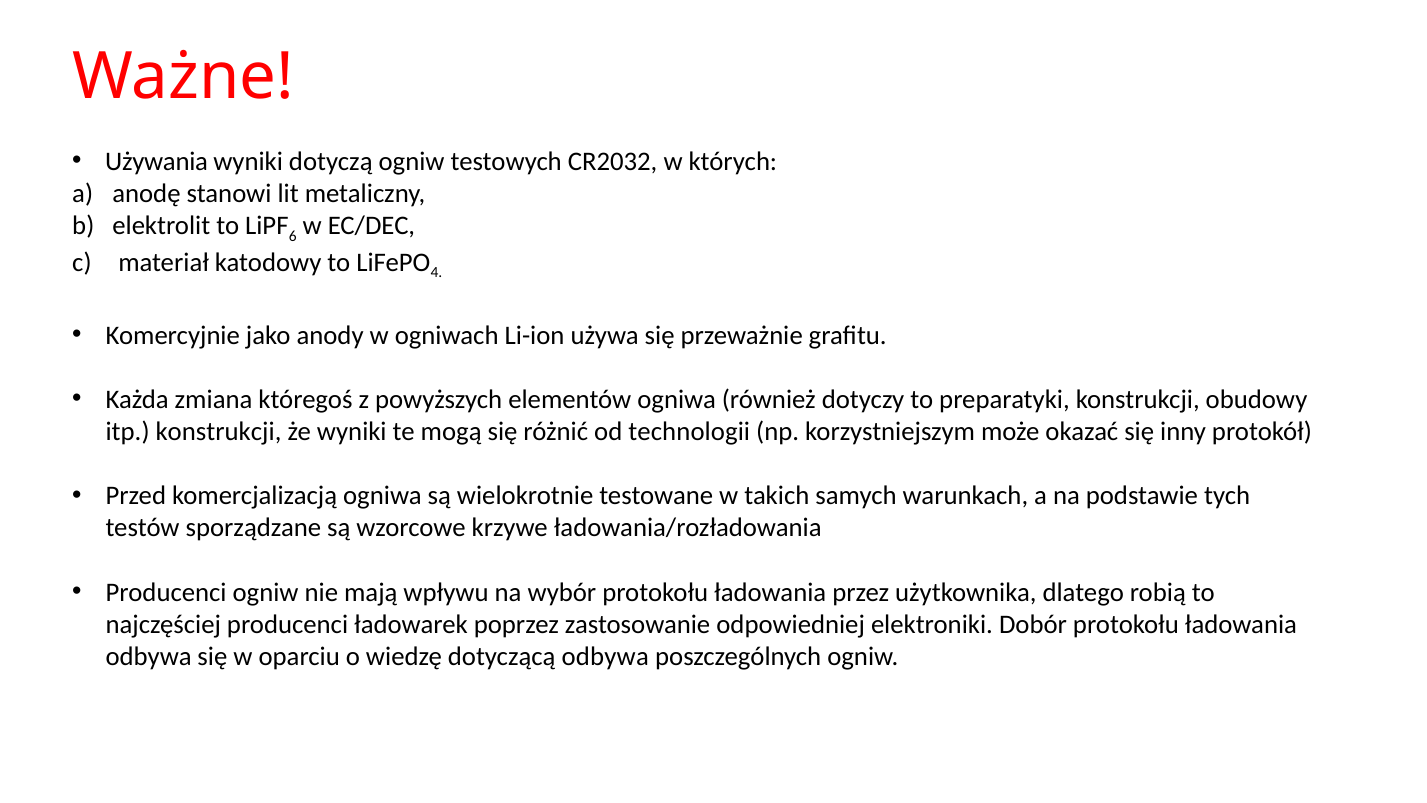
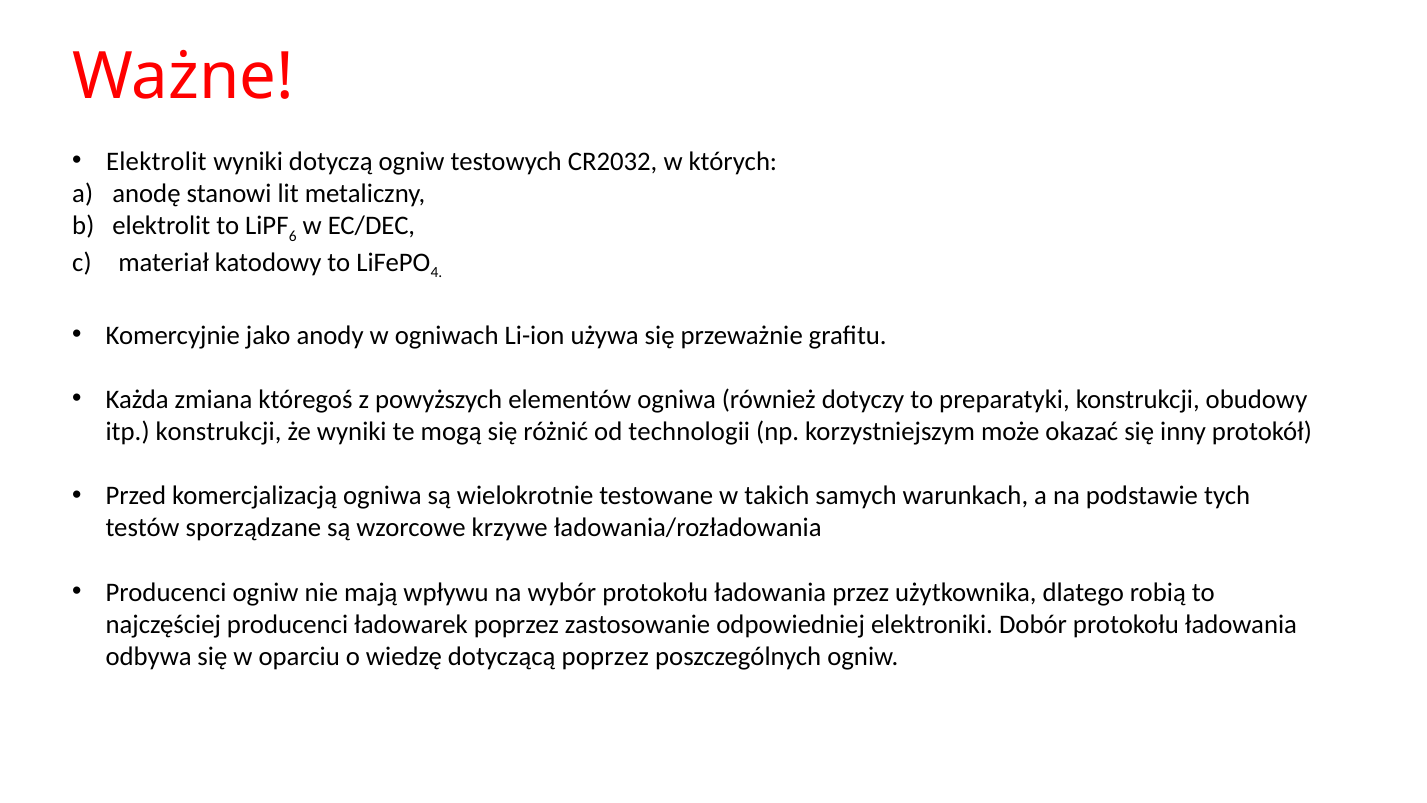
Używania: Używania -> Elektrolit (156, 161)
dotyczącą odbywa: odbywa -> poprzez (605, 656)
